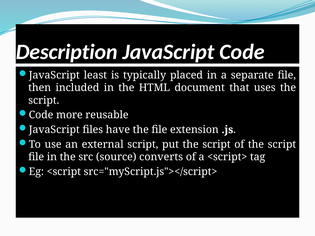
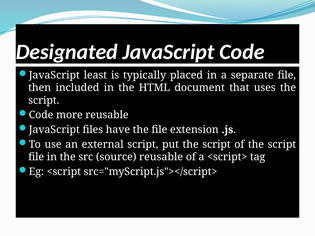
Description: Description -> Designated (67, 52)
source converts: converts -> reusable (161, 157)
